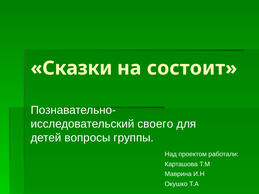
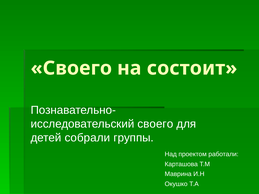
Сказки: Сказки -> Своего (71, 68)
вопросы: вопросы -> собрали (87, 138)
